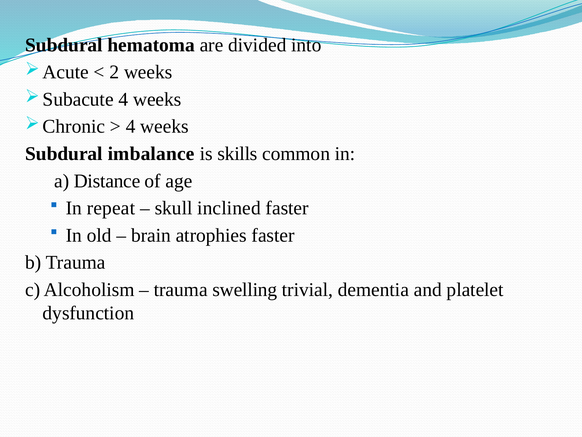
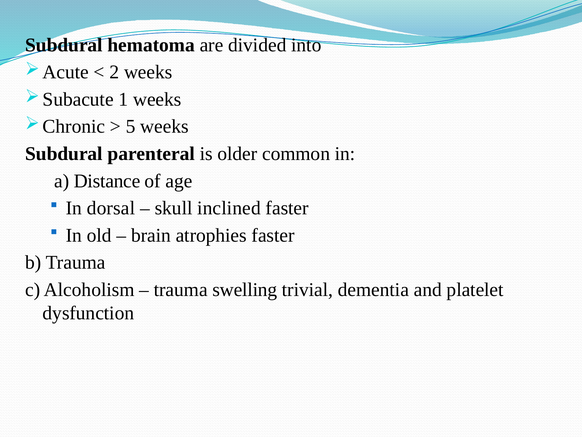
4: 4 -> 1 (123, 99)
4: 4 -> 5 (131, 126)
imbalance: imbalance -> parenteral (151, 154)
skills: skills -> older (237, 154)
repeat: repeat -> dorsal (111, 208)
